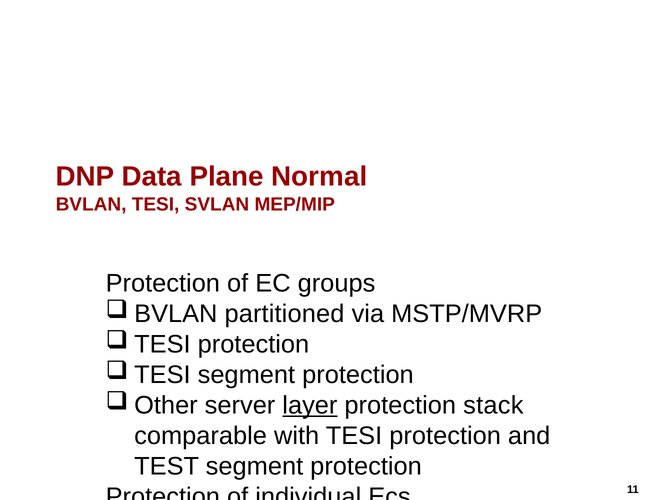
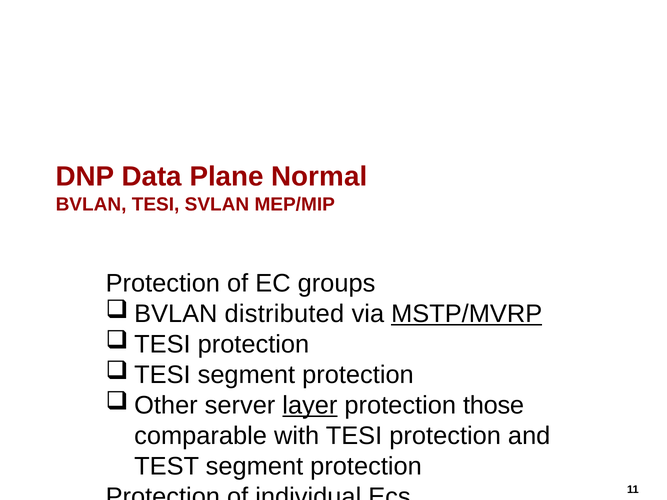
partitioned: partitioned -> distributed (284, 314)
MSTP/MVRP underline: none -> present (467, 314)
stack: stack -> those (494, 405)
